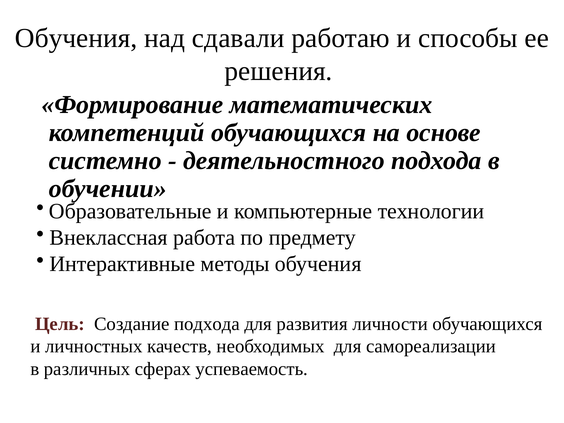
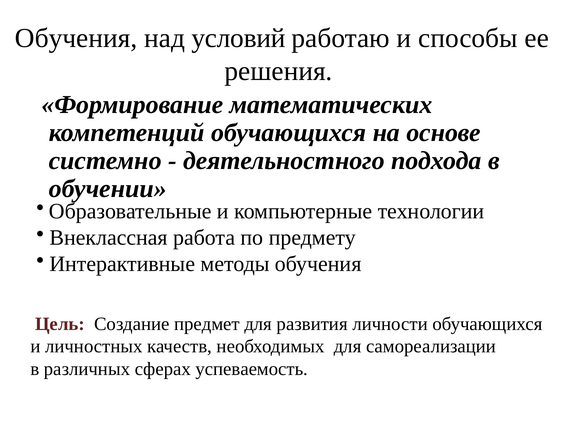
сдавали: сдавали -> условий (238, 38)
Создание подхода: подхода -> предмет (207, 324)
